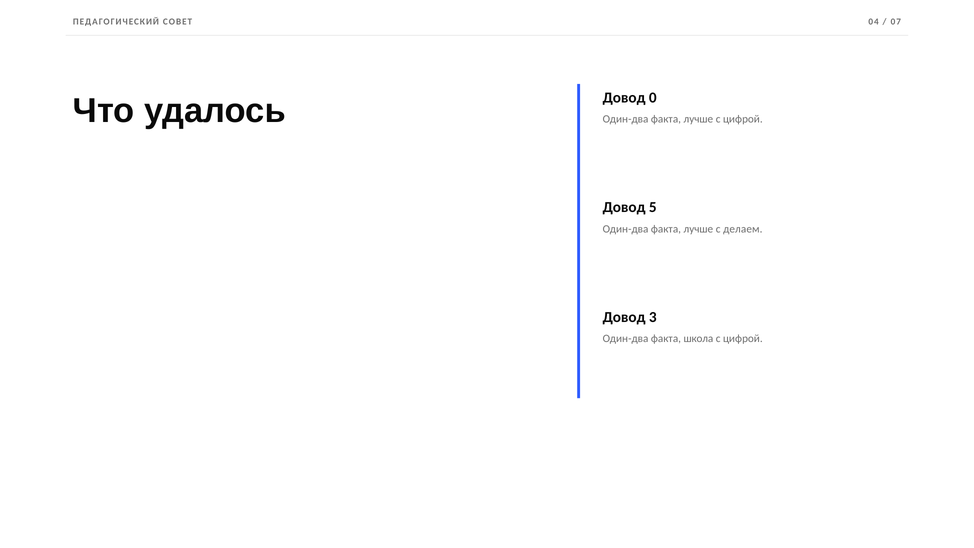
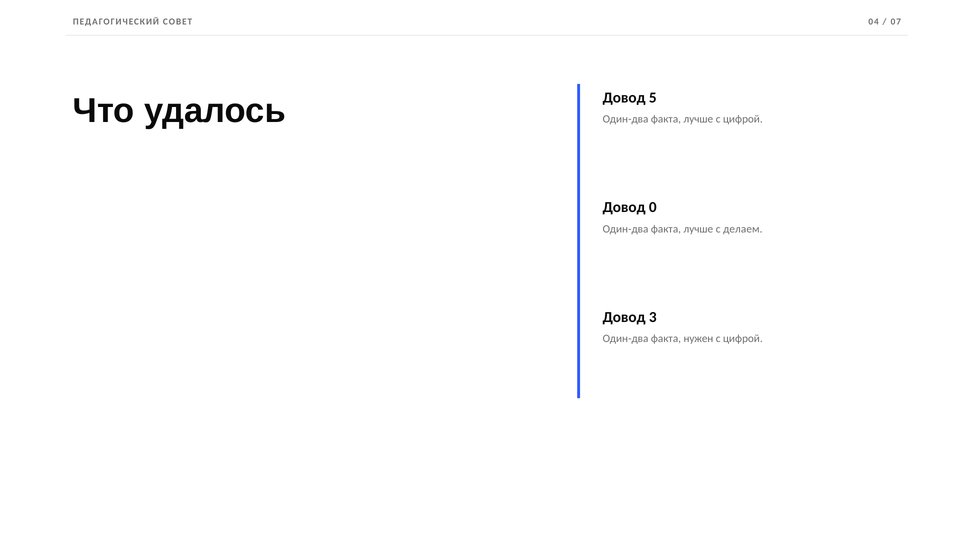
0: 0 -> 5 (653, 98)
5: 5 -> 0 (653, 207)
школа: школа -> нужен (698, 338)
